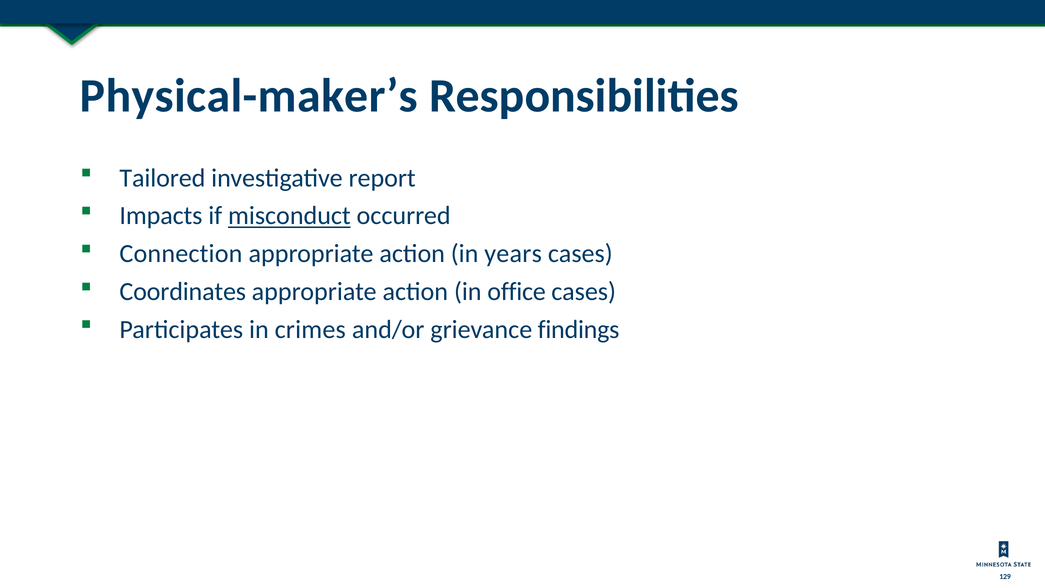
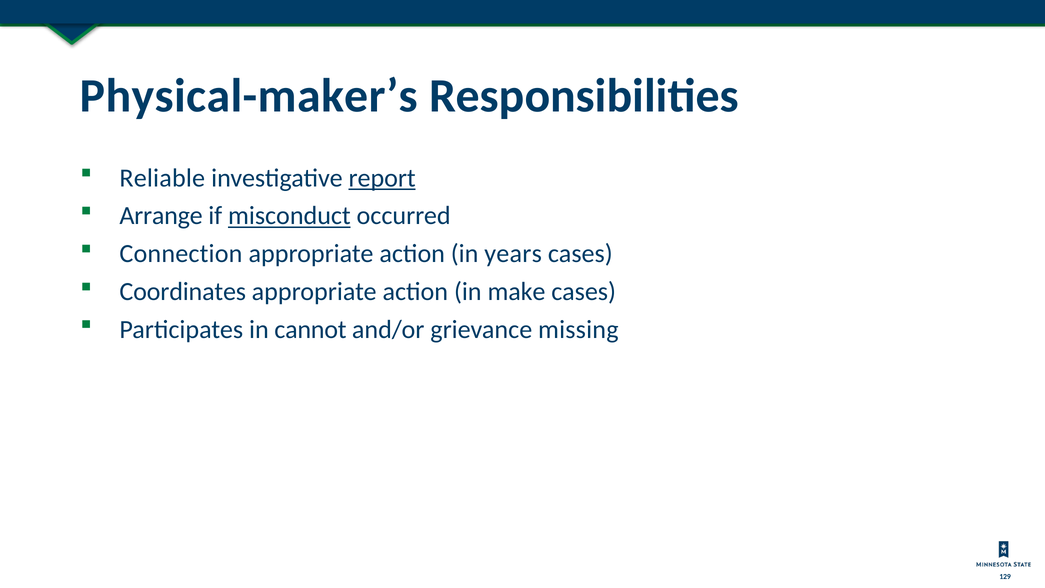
Tailored: Tailored -> Reliable (162, 178)
report underline: none -> present (382, 178)
Impacts: Impacts -> Arrange (161, 216)
office: office -> make (517, 292)
crimes: crimes -> cannot (310, 329)
findings: findings -> missing (578, 329)
